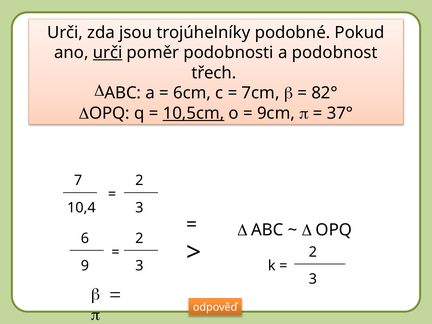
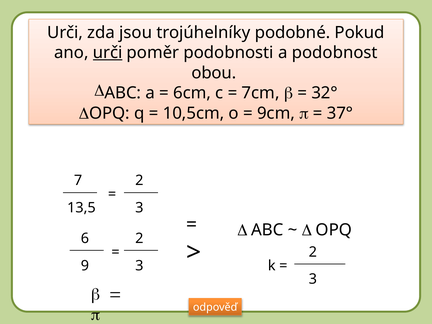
třech: třech -> obou (214, 73)
82°: 82° -> 32° (325, 93)
10,5cm underline: present -> none (194, 113)
10,4: 10,4 -> 13,5 (81, 208)
